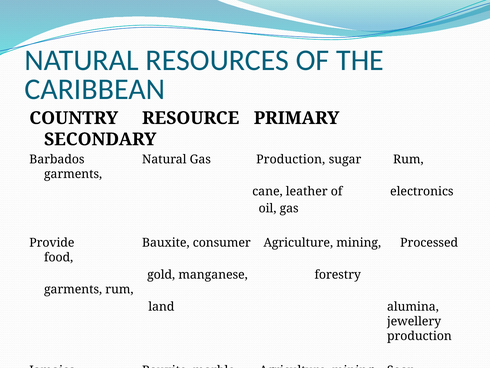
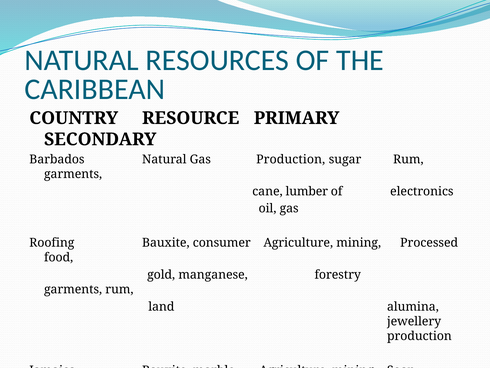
cane leather: leather -> lumber (307, 191)
Provide: Provide -> Roofing (52, 243)
